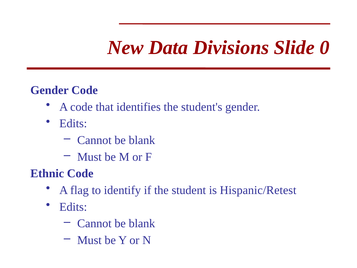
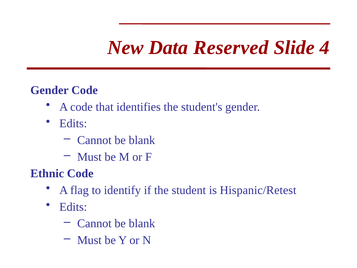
Divisions: Divisions -> Reserved (231, 47)
0: 0 -> 4 (325, 47)
